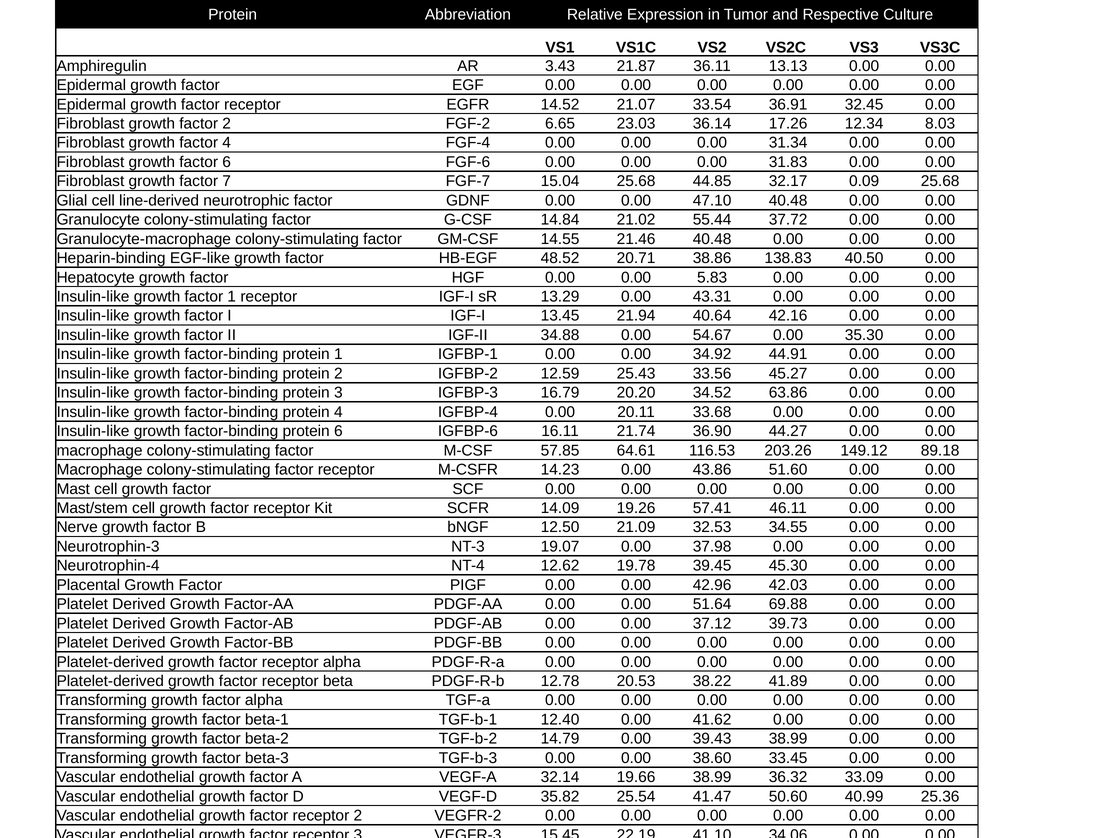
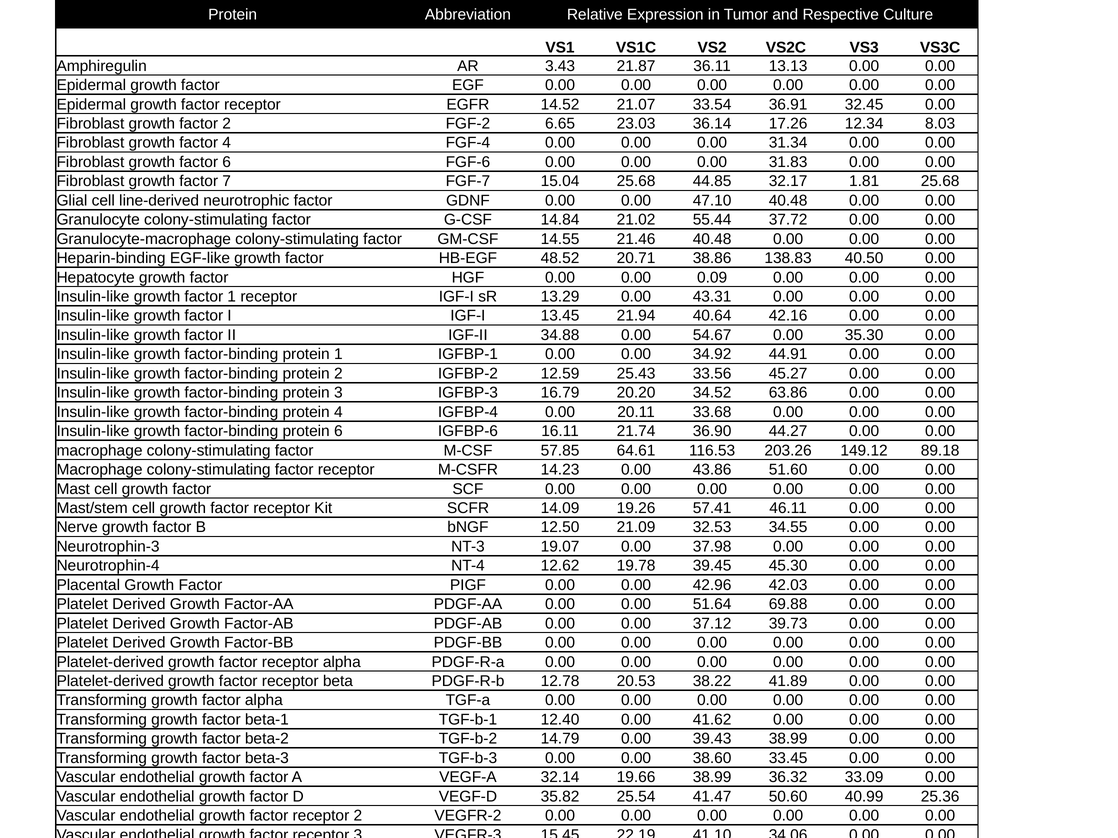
0.09: 0.09 -> 1.81 (864, 181)
5.83: 5.83 -> 0.09 (712, 278)
